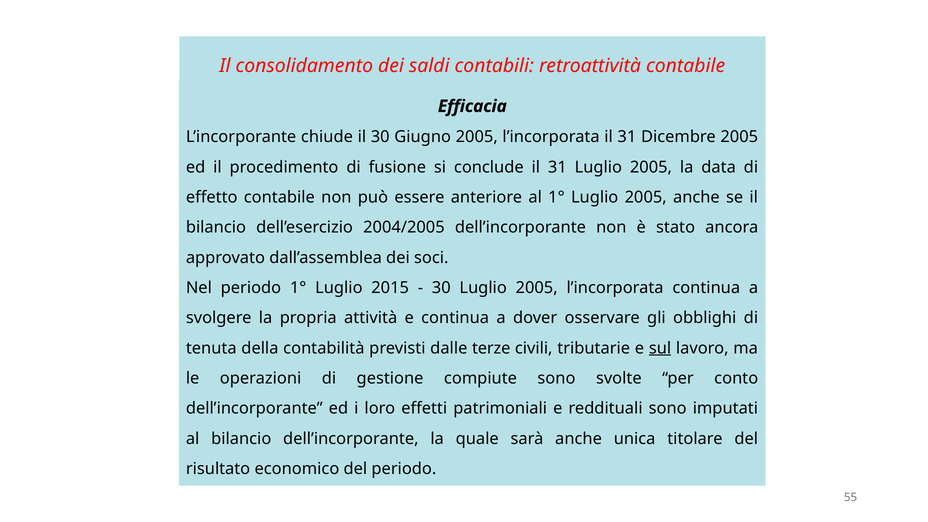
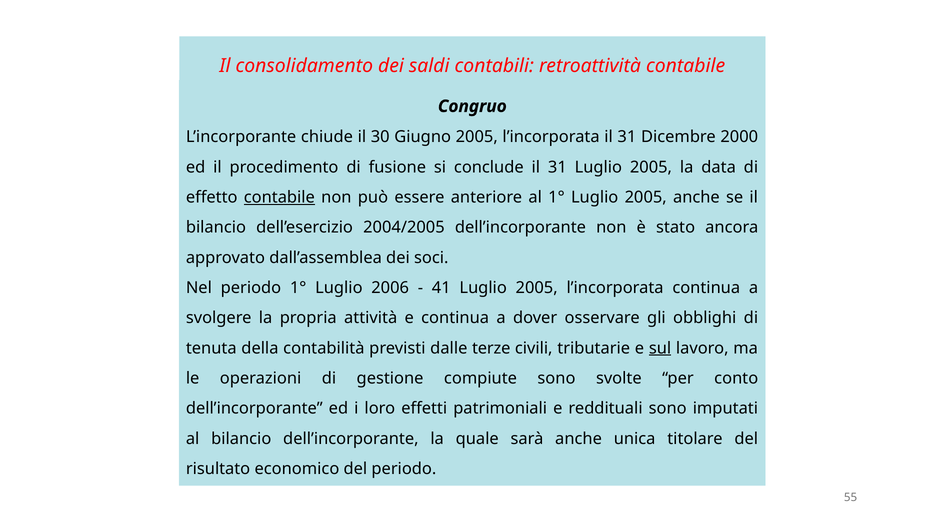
Efficacia: Efficacia -> Congruo (472, 106)
Dicembre 2005: 2005 -> 2000 (739, 137)
contabile underline: none -> present (279, 197)
2015: 2015 -> 2006 (390, 288)
30: 30 -> 41 (441, 288)
